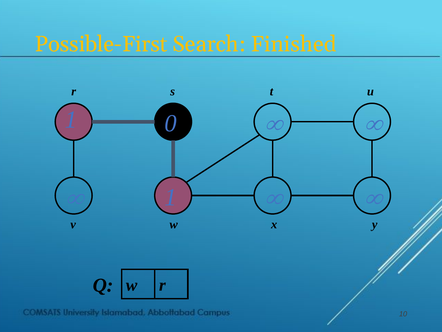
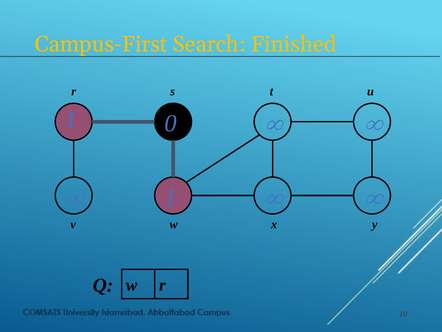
Possible-First: Possible-First -> Campus-First (101, 44)
